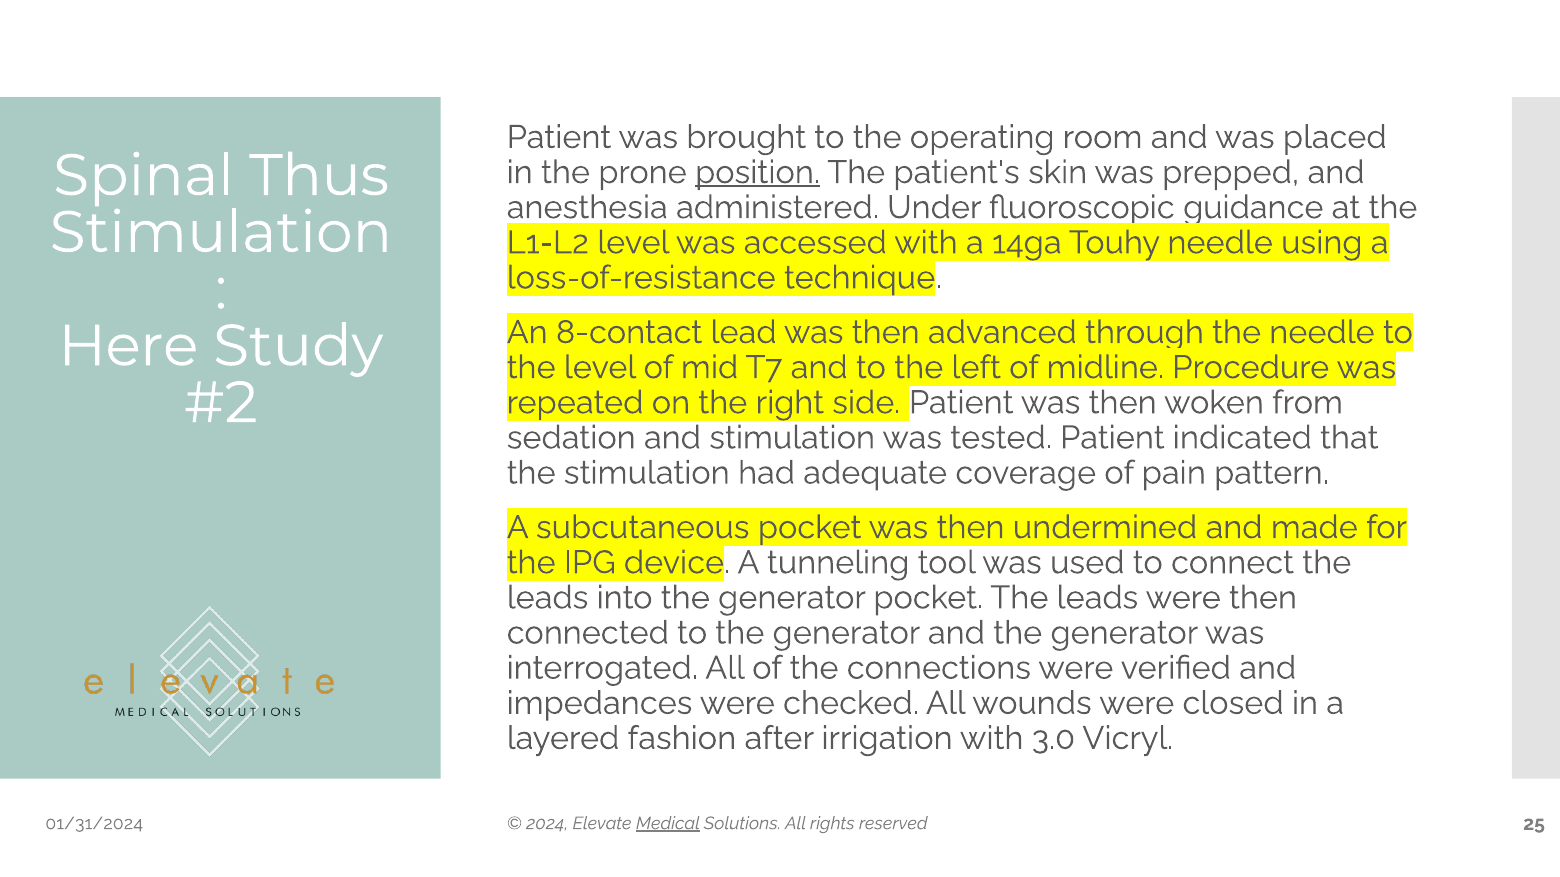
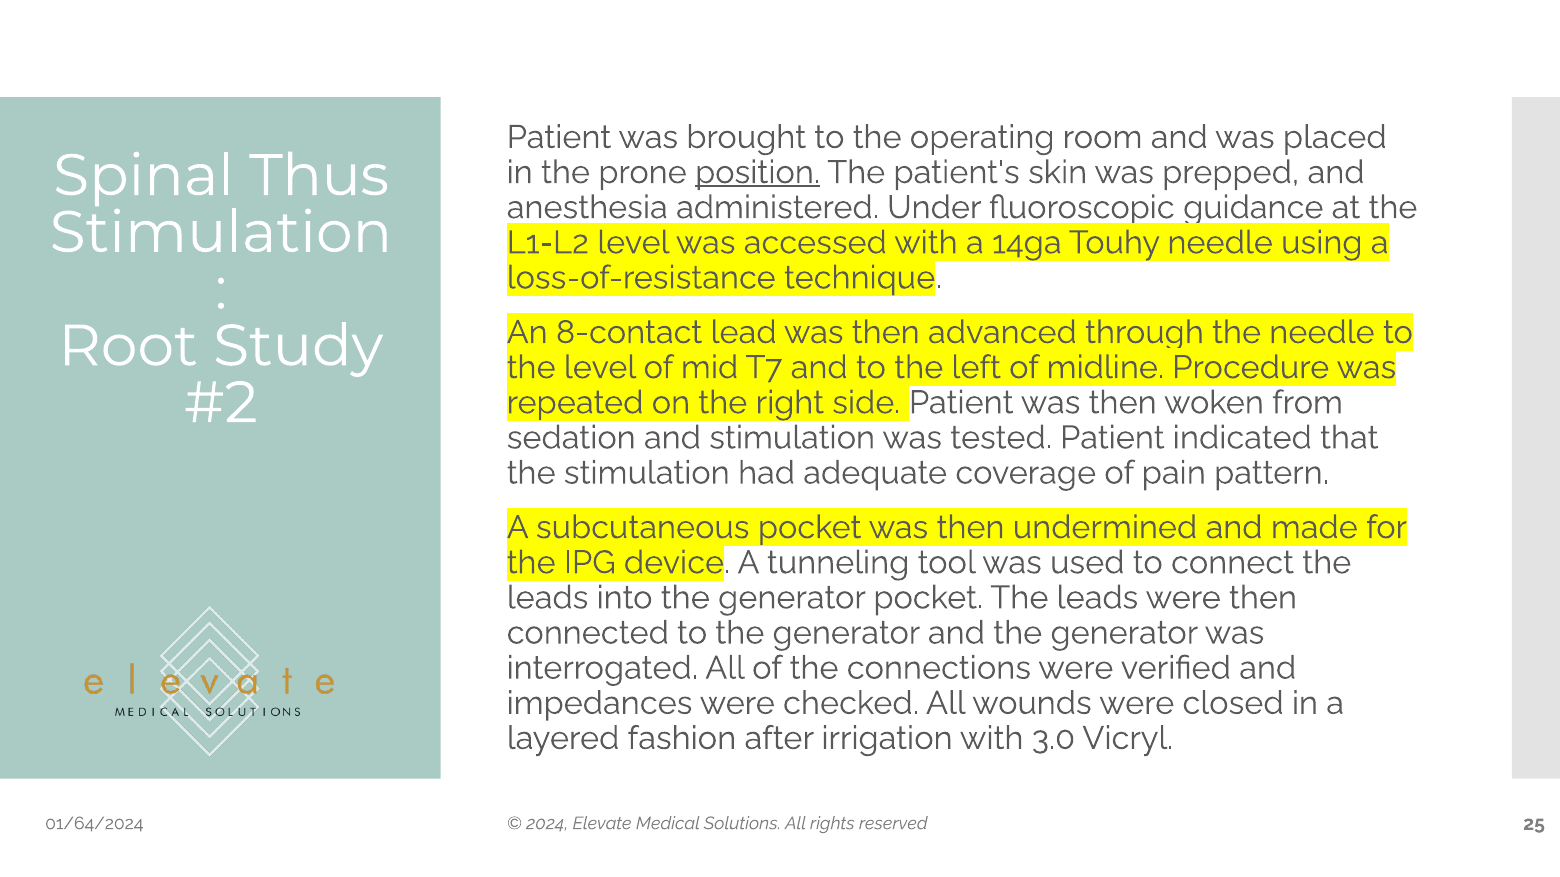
Here: Here -> Root (128, 346)
01/31/2024: 01/31/2024 -> 01/64/2024 (94, 824)
Medical underline: present -> none (668, 824)
